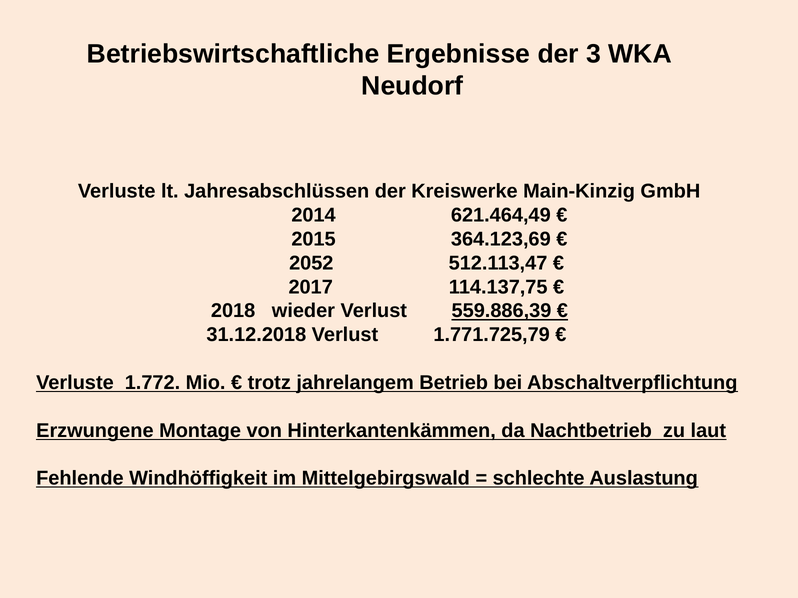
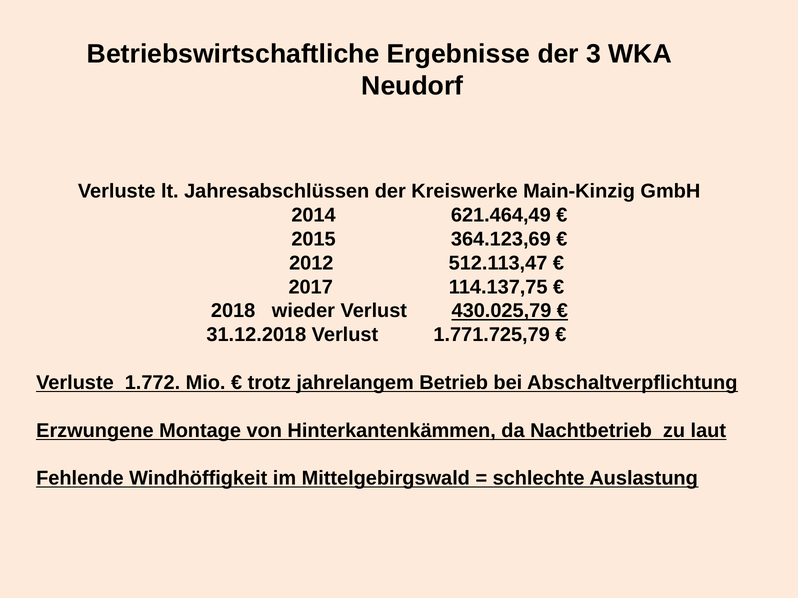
2052: 2052 -> 2012 (311, 263)
559.886,39: 559.886,39 -> 430.025,79 (501, 311)
